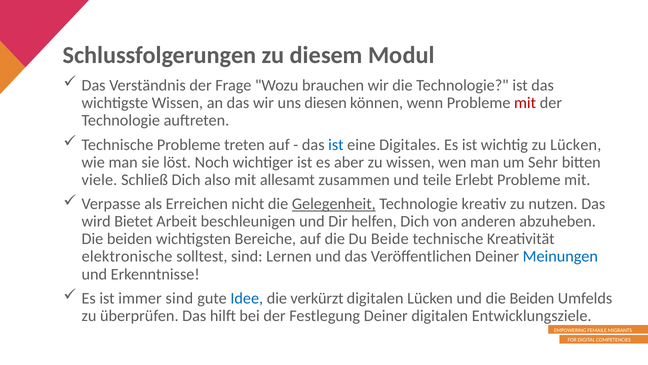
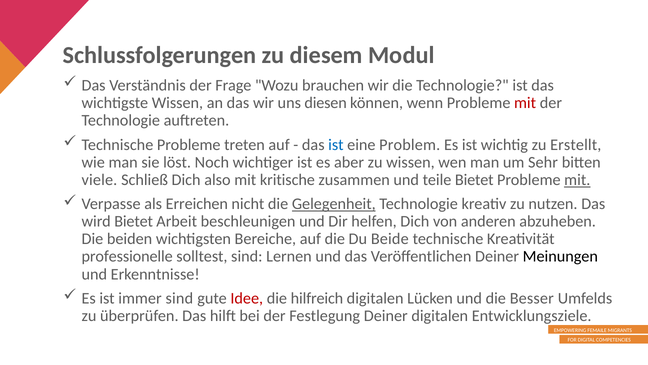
Digitales: Digitales -> Problem (410, 145)
zu Lücken: Lücken -> Erstellt (576, 145)
allesamt: allesamt -> kritische (287, 180)
teile Erlebt: Erlebt -> Bietet (474, 180)
mit underline: none -> present (577, 180)
elektronische: elektronische -> professionelle (127, 256)
Meinungen colour: blue -> black (560, 256)
Idee colour: blue -> red (247, 298)
verkürzt: verkürzt -> hilfreich (317, 298)
und die Beiden: Beiden -> Besser (532, 298)
